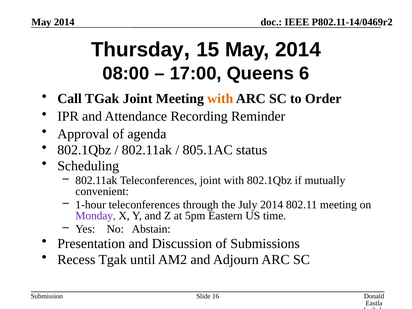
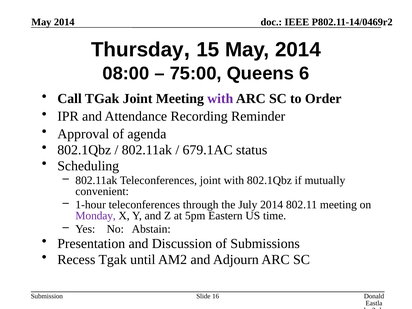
17:00: 17:00 -> 75:00 (196, 73)
with colour: orange -> purple (220, 99)
805.1AC: 805.1AC -> 679.1AC (208, 150)
